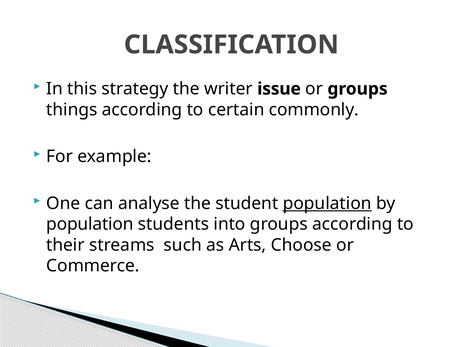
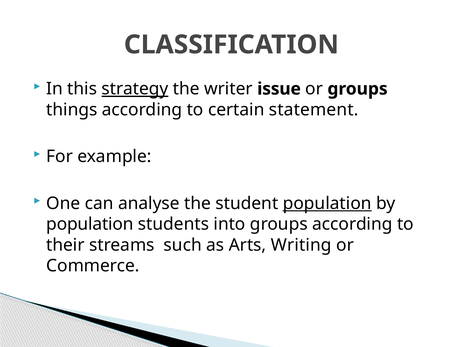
strategy underline: none -> present (135, 89)
commonly: commonly -> statement (314, 110)
Choose: Choose -> Writing (301, 245)
